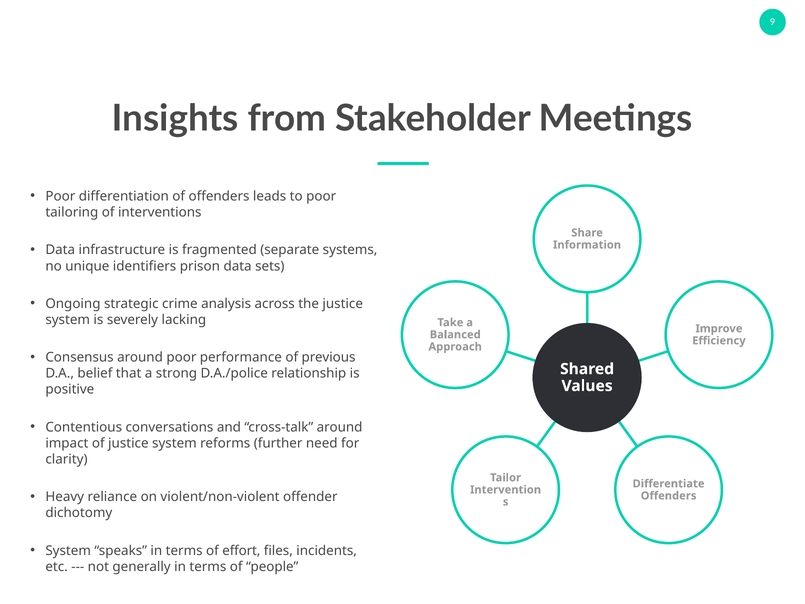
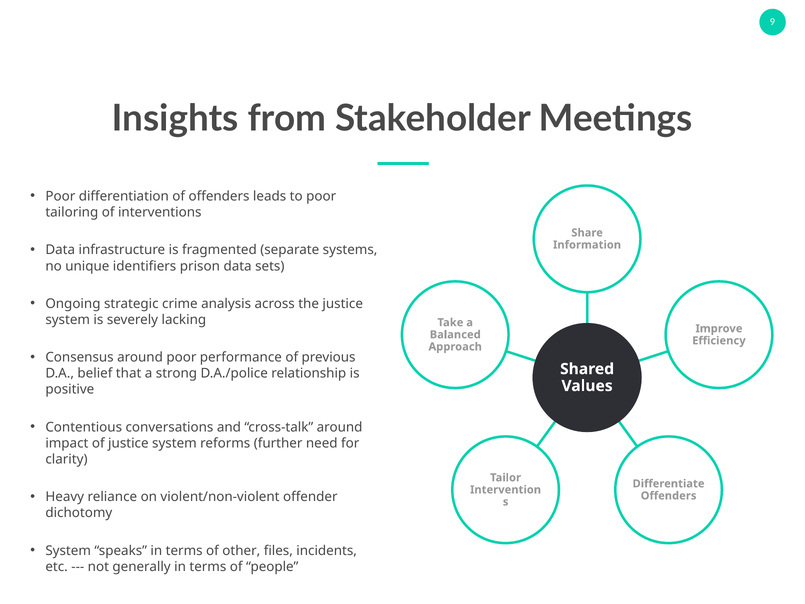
effort: effort -> other (241, 550)
